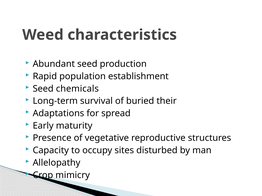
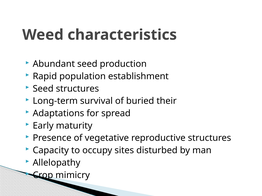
Seed chemicals: chemicals -> structures (77, 89)
